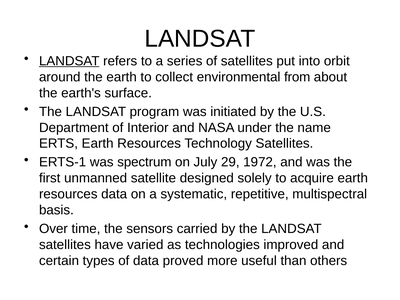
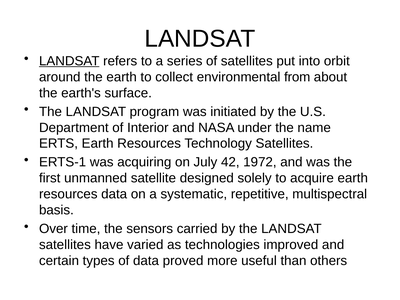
spectrum: spectrum -> acquiring (144, 162)
29: 29 -> 42 (230, 162)
